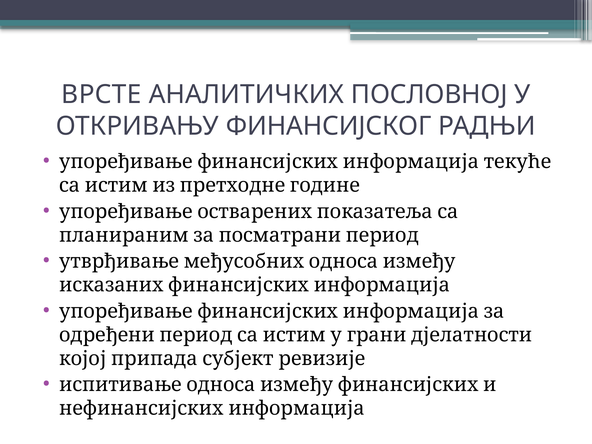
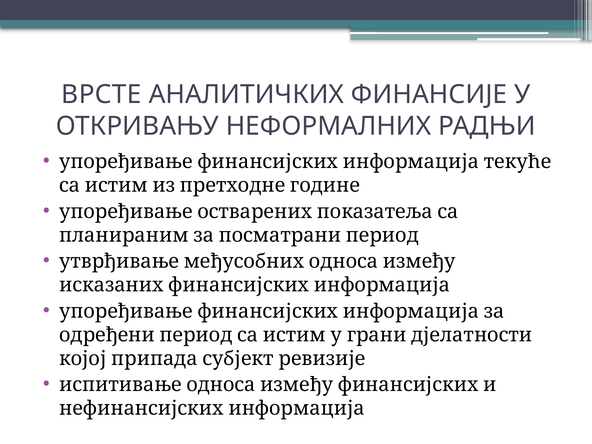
ПОСЛОВНОЈ: ПОСЛОВНОЈ -> ФИНАНСИЈЕ (429, 95)
ФИНАНСИЈСКОГ: ФИНАНСИЈСКОГ -> НЕФОРМАЛНИХ (329, 126)
